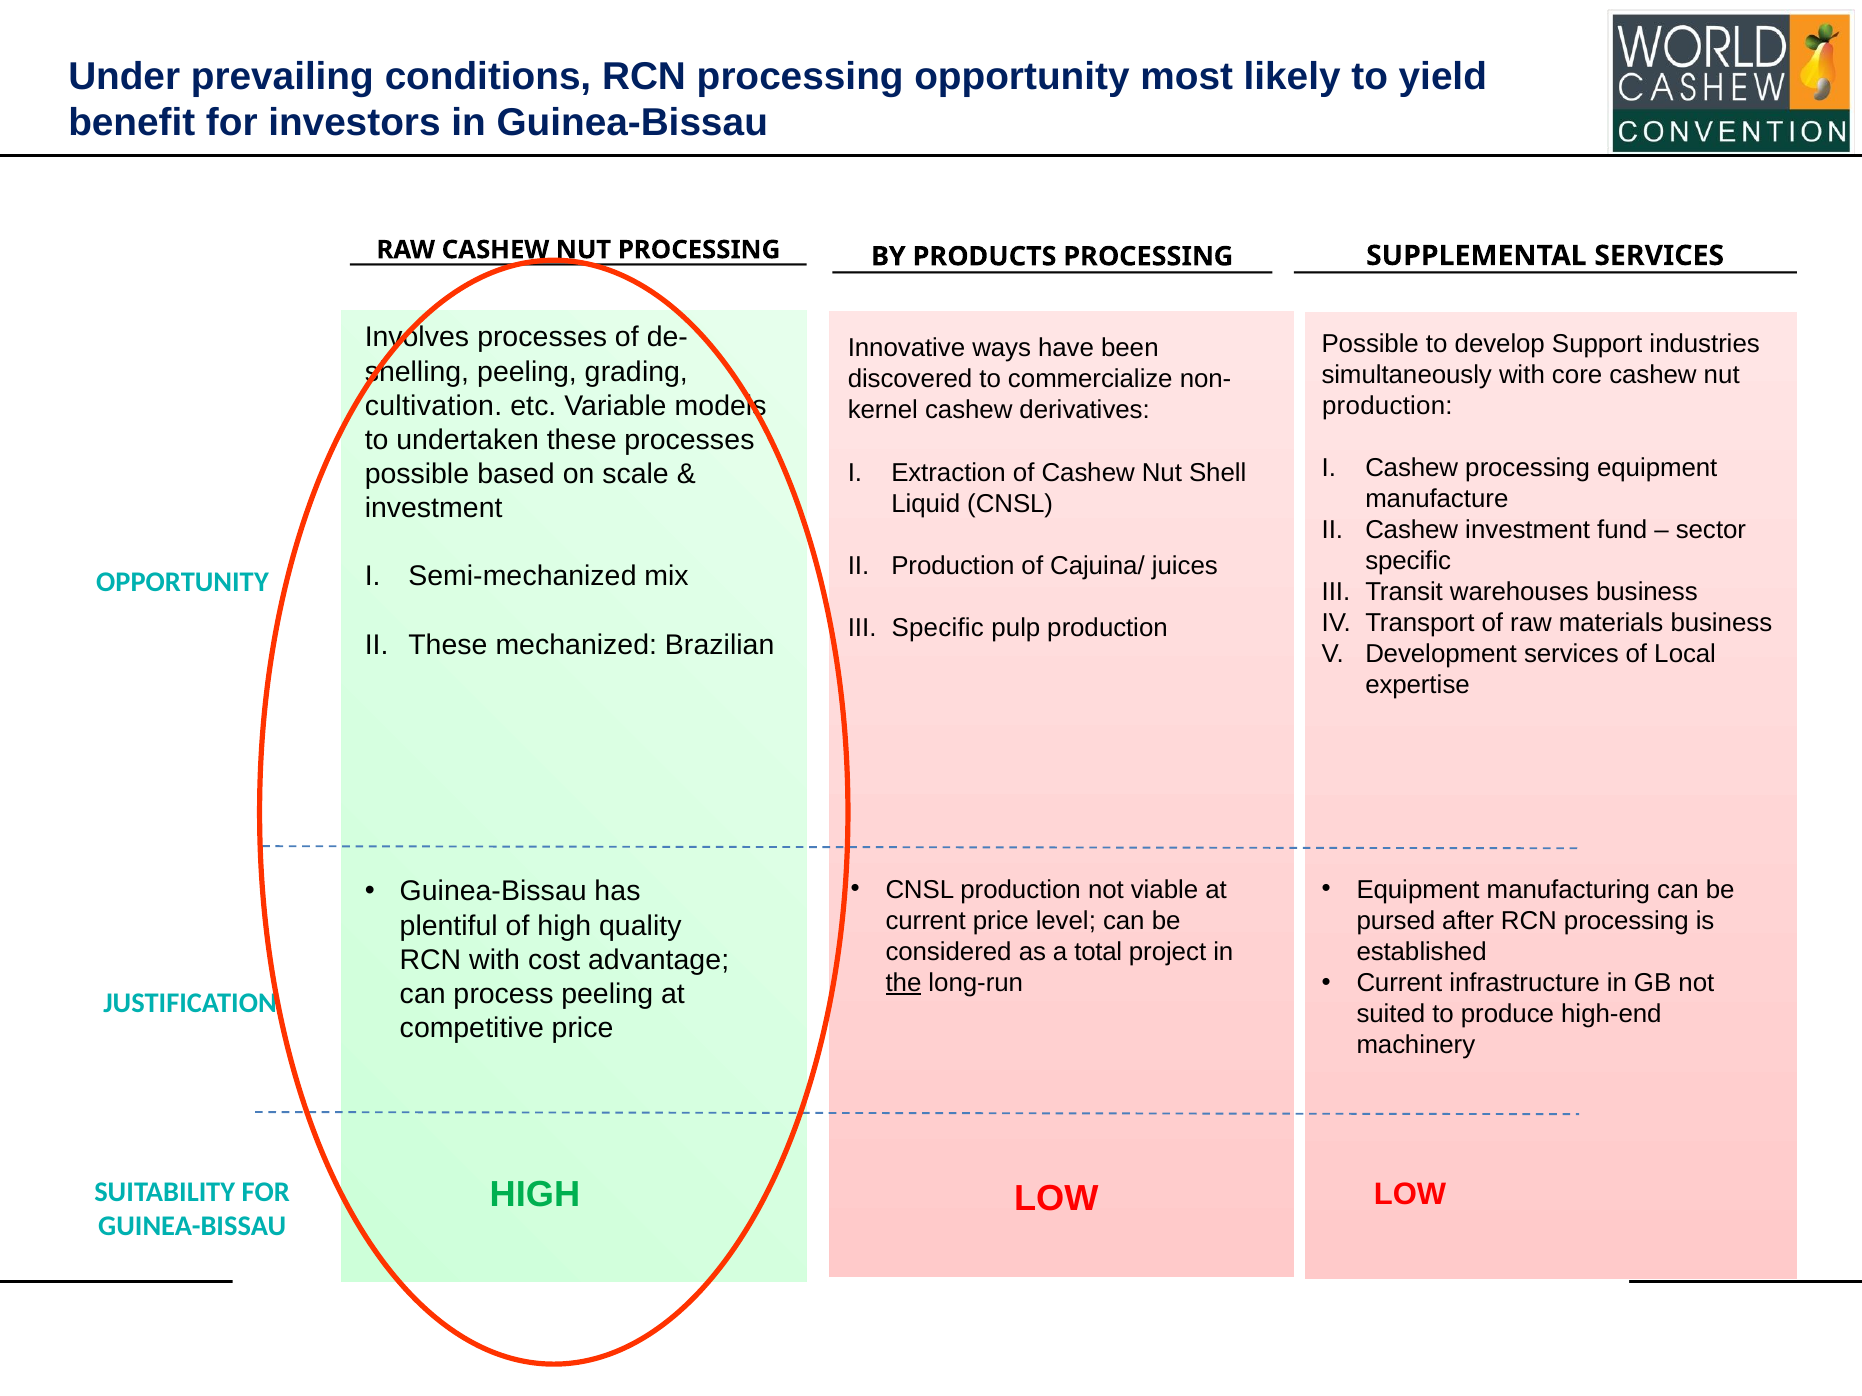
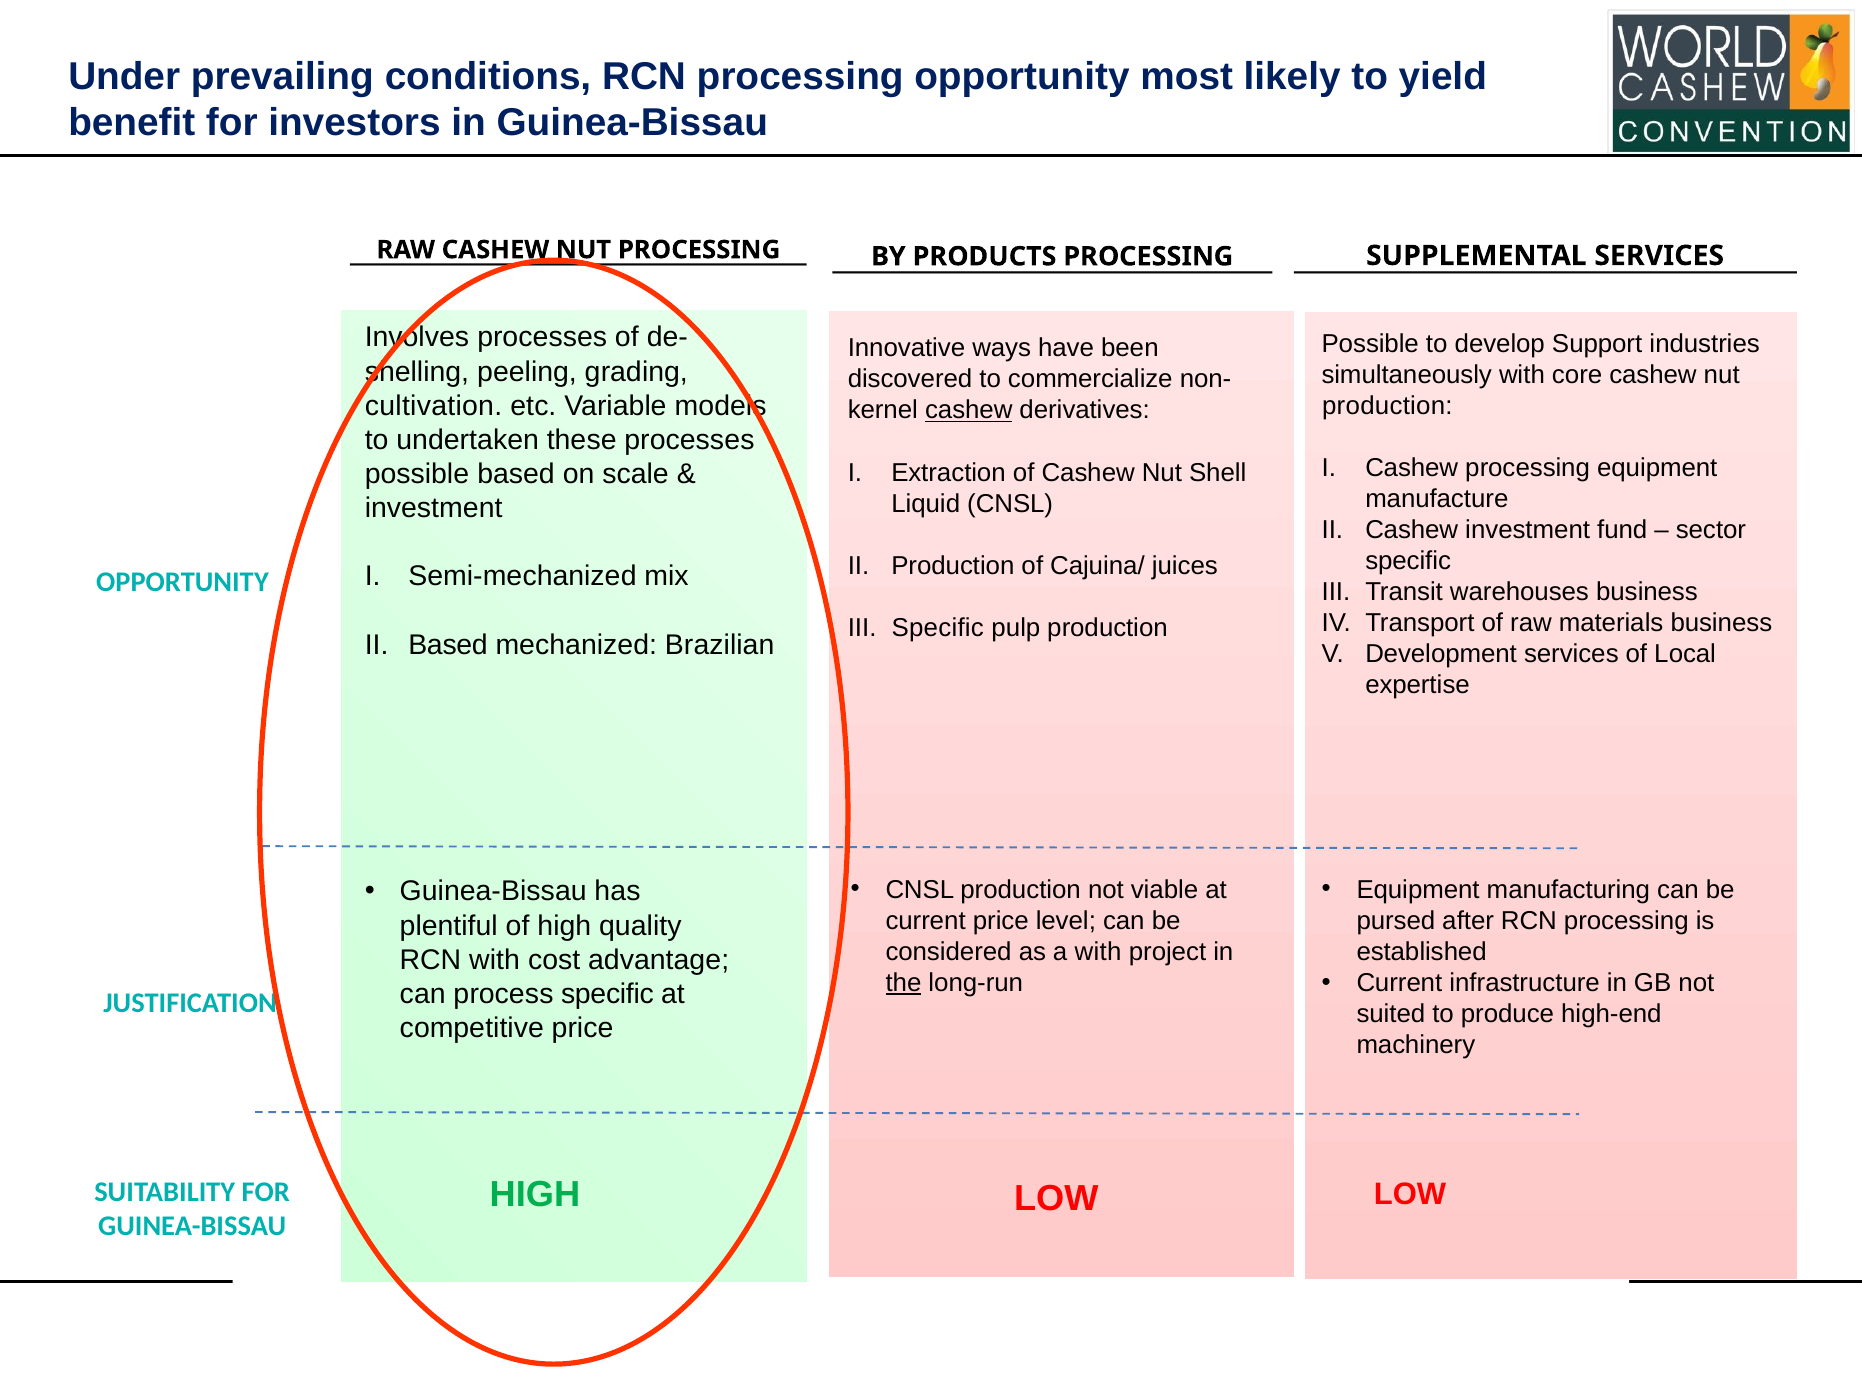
cashew underline: none -> present (969, 411)
These: These -> Based (448, 645)
a total: total -> with (1098, 952)
process peeling: peeling -> specific (607, 994)
